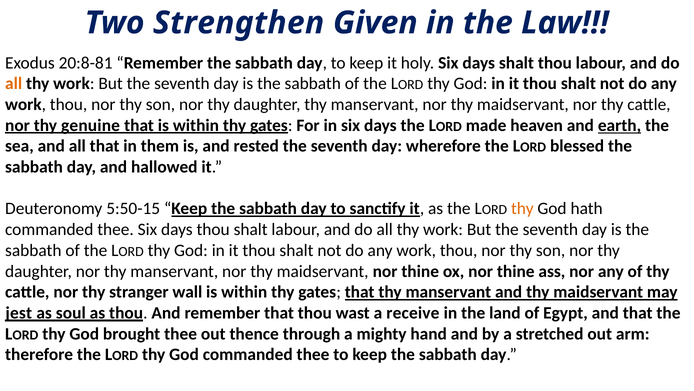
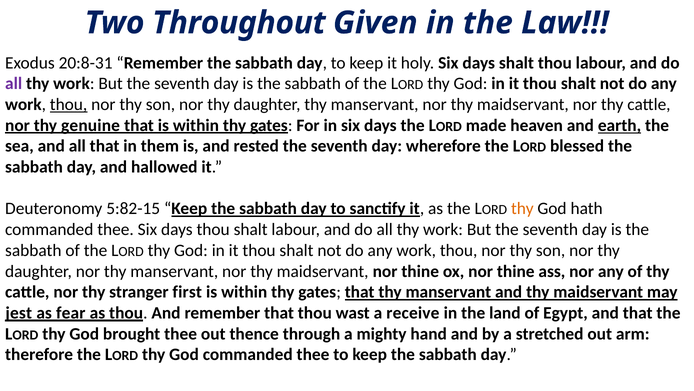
Strengthen: Strengthen -> Throughout (239, 23)
20:8-81: 20:8-81 -> 20:8-31 (86, 63)
all colour: orange -> purple (14, 83)
thou underline: none -> present (69, 104)
5:50-15: 5:50-15 -> 5:82-15 (133, 208)
wall: wall -> first (187, 292)
soul: soul -> fear (71, 313)
